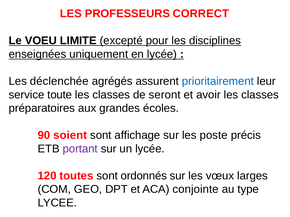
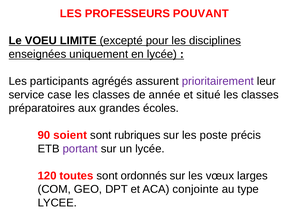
CORRECT: CORRECT -> POUVANT (201, 14)
déclenchée: déclenchée -> participants (59, 81)
prioritairement colour: blue -> purple (218, 81)
toute: toute -> case (60, 95)
seront: seront -> année (165, 95)
avoir: avoir -> situé (208, 95)
affichage: affichage -> rubriques (137, 136)
